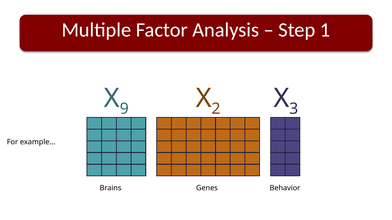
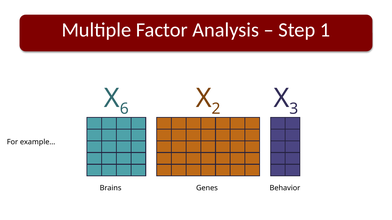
9: 9 -> 6 (124, 109)
